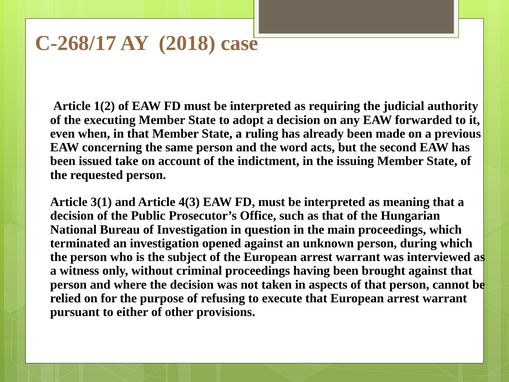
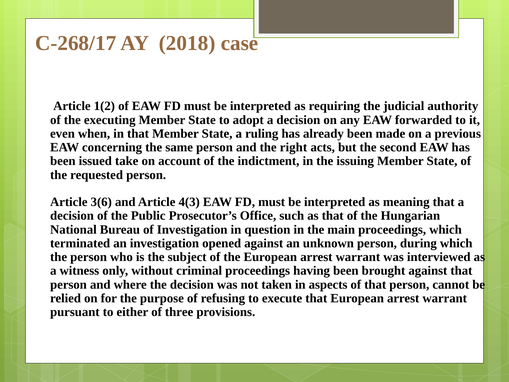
word: word -> right (294, 147)
3(1: 3(1 -> 3(6 (101, 202)
other: other -> three (179, 312)
